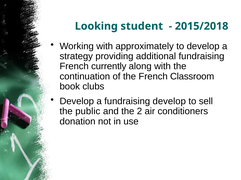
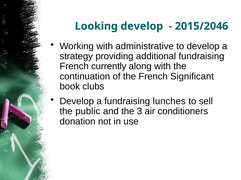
Looking student: student -> develop (142, 26)
2015/2018: 2015/2018 -> 2015/2046 (202, 26)
approximately: approximately -> administrative (145, 46)
Classroom: Classroom -> Significant (192, 77)
fundraising develop: develop -> lunches (169, 102)
2: 2 -> 3 (139, 112)
